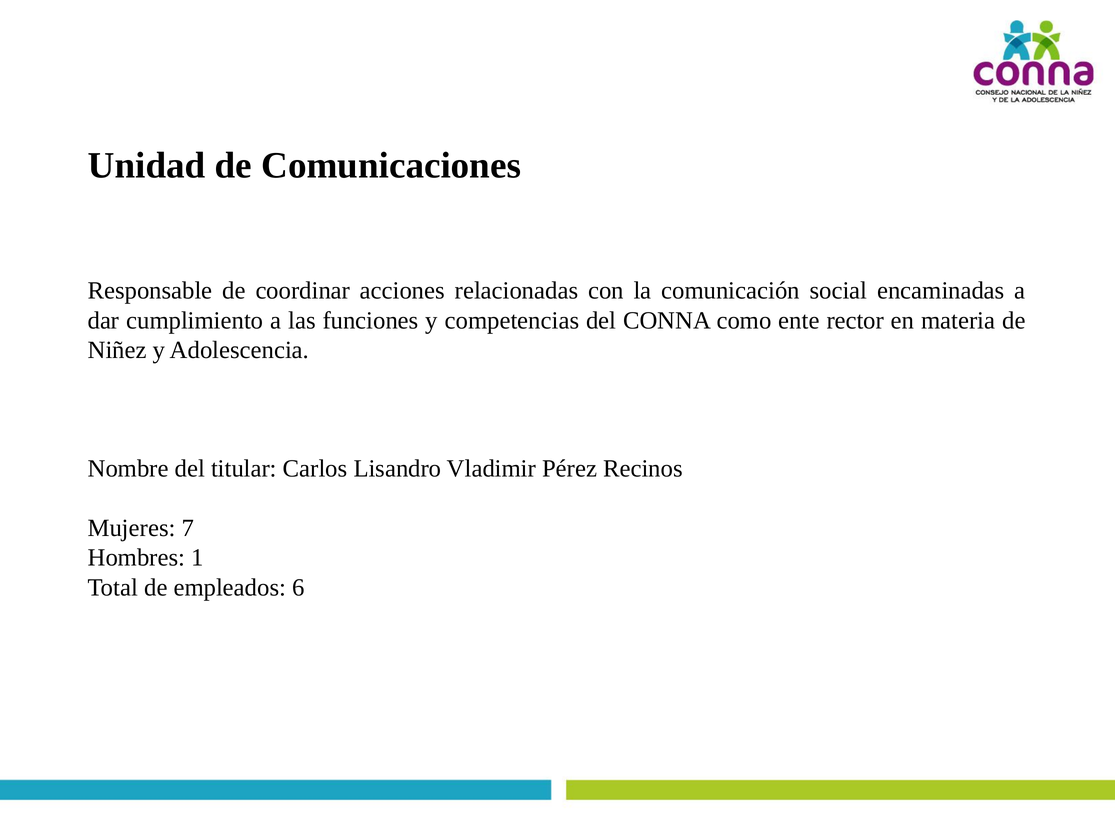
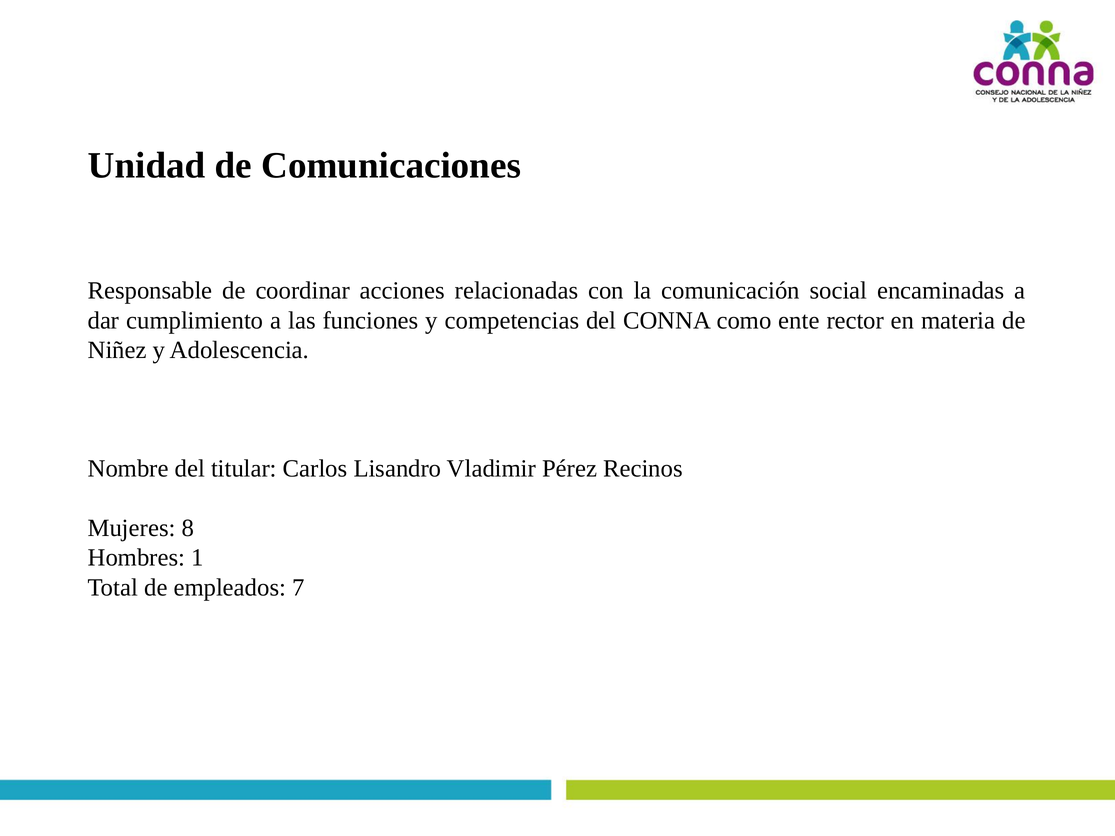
7: 7 -> 8 (188, 528)
6: 6 -> 7 (298, 588)
